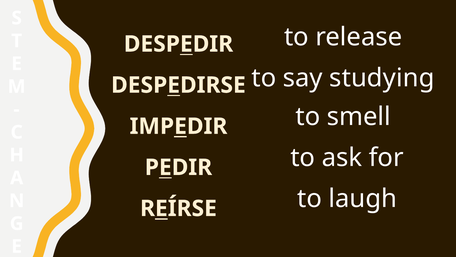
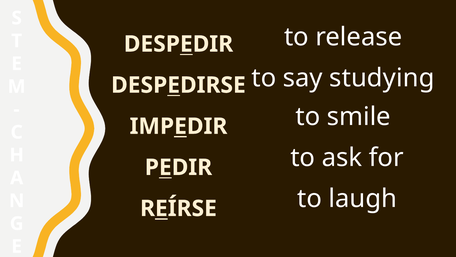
smell: smell -> smile (359, 116)
